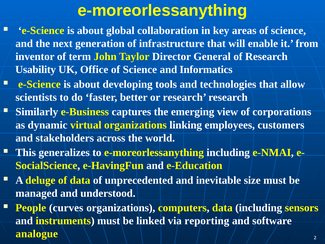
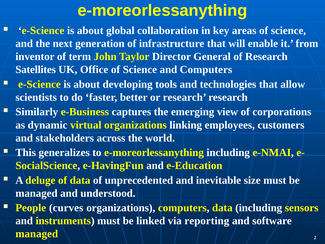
Usability: Usability -> Satellites (36, 70)
and Informatics: Informatics -> Computers (206, 70)
analogue: analogue -> managed (37, 234)
